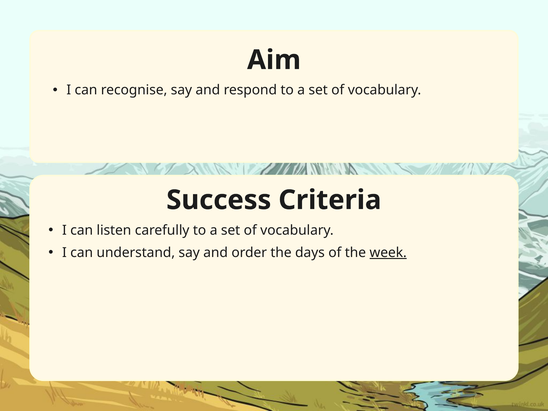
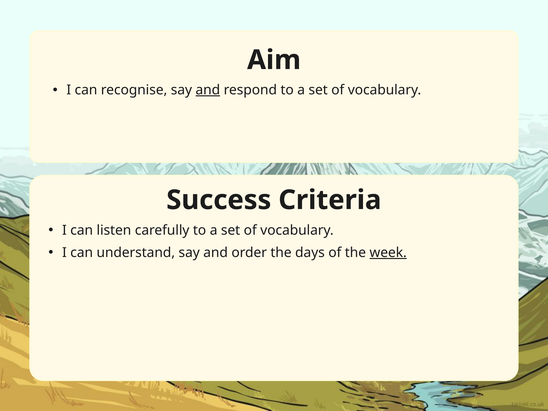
and underline: none -> present (208, 90)
